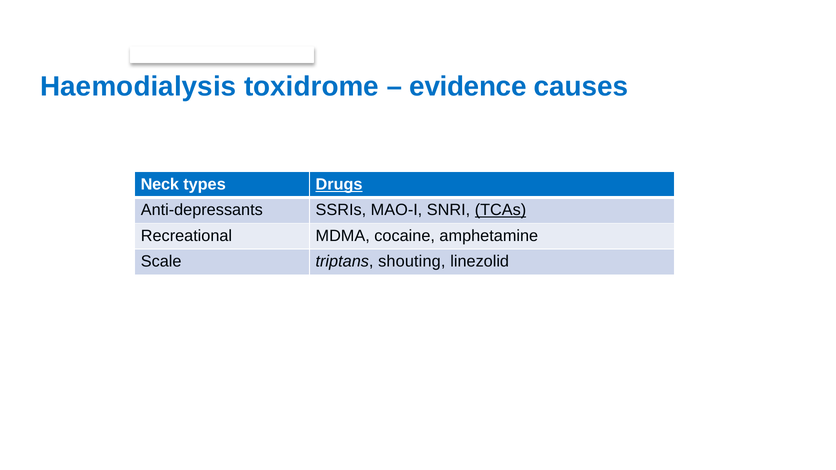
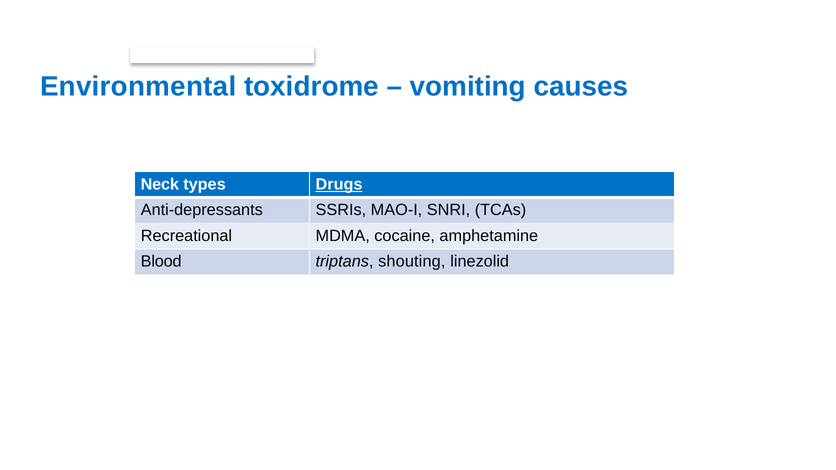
Haemodialysis: Haemodialysis -> Environmental (138, 87)
evidence: evidence -> vomiting (468, 87)
TCAs underline: present -> none (501, 210)
Scale: Scale -> Blood (161, 262)
